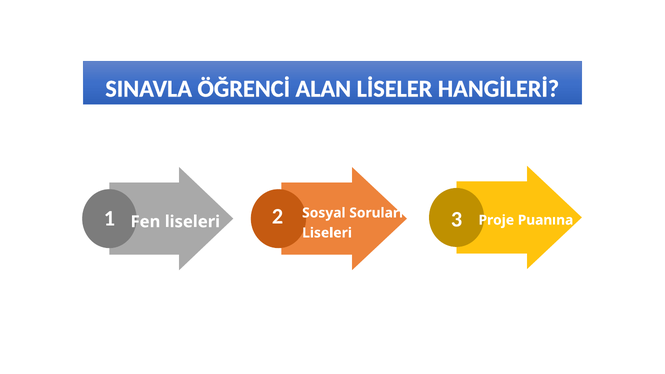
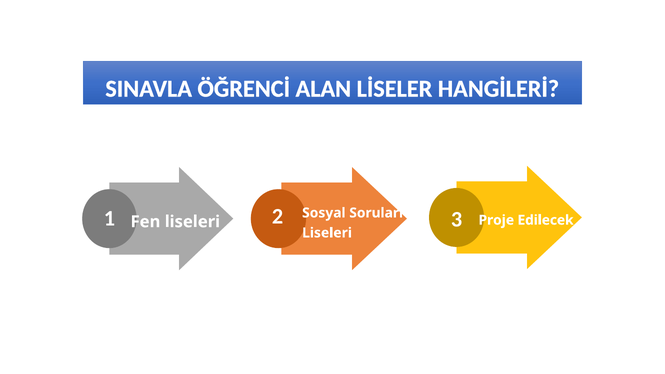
Puanına: Puanına -> Edilecek (546, 220)
